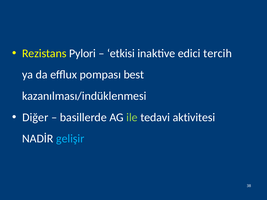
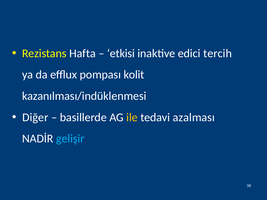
Pylori: Pylori -> Hafta (82, 53)
best: best -> kolit (134, 75)
ile colour: light green -> yellow (132, 117)
aktivitesi: aktivitesi -> azalması (194, 117)
